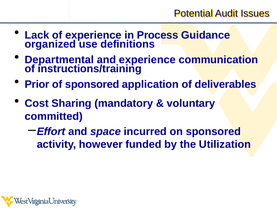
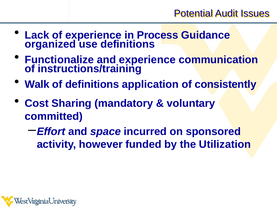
Departmental: Departmental -> Functionalize (59, 60)
Prior: Prior -> Walk (37, 84)
of sponsored: sponsored -> definitions (92, 84)
deliverables: deliverables -> consistently (226, 84)
